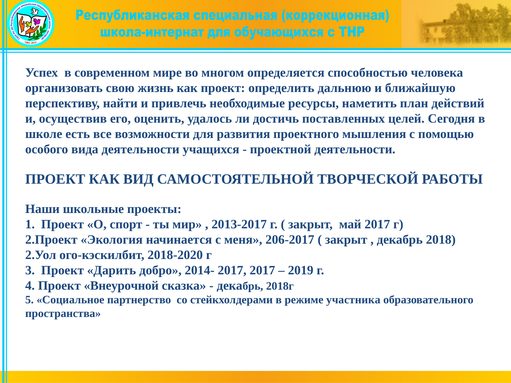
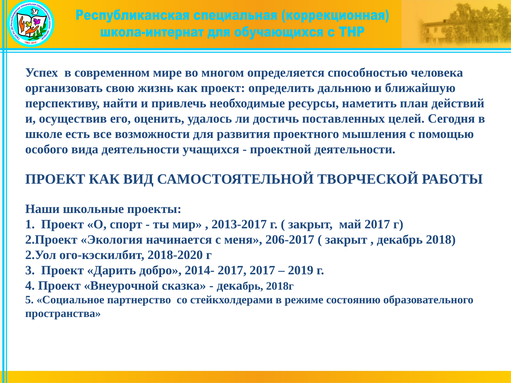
участника: участника -> состоянию (353, 300)
